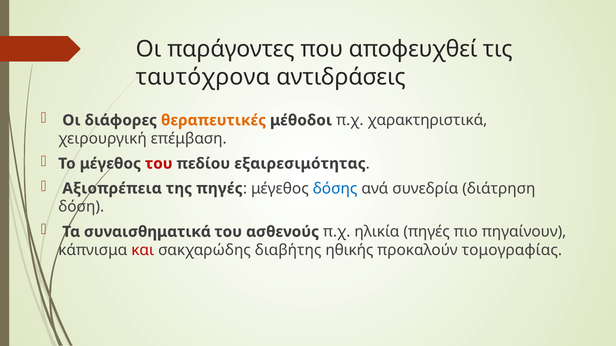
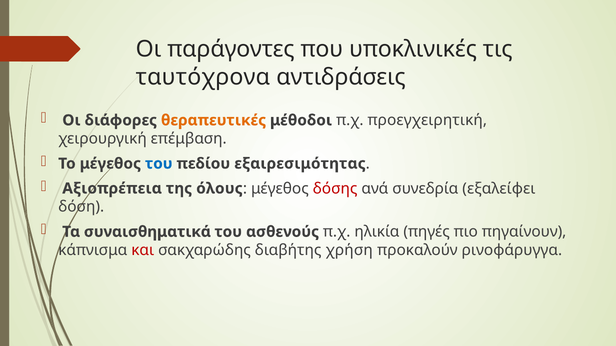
αποφευχθεί: αποφευχθεί -> υποκλινικές (413, 49)
χαρακτηριστικά: χαρακτηριστικά -> προεγχειρητική (427, 120)
του colour: red -> blue (159, 164)
της πηγές: πηγές -> όλους (219, 189)
δόσης colour: blue -> red (335, 189)
διάτρηση: διάτρηση -> εξαλείφει (499, 189)
ηθικής: ηθικής -> χρήση (349, 251)
τομογραφίας: τομογραφίας -> ρινοφάρυγγα (512, 251)
